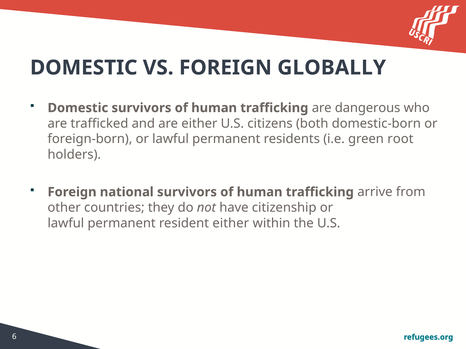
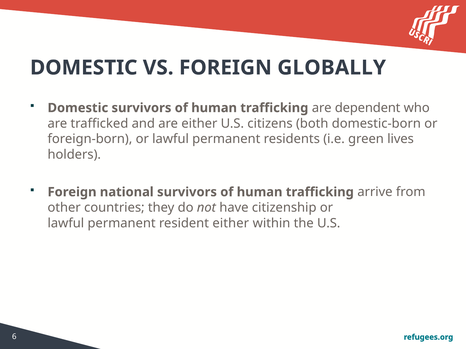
dangerous: dangerous -> dependent (368, 108)
root: root -> lives (401, 139)
